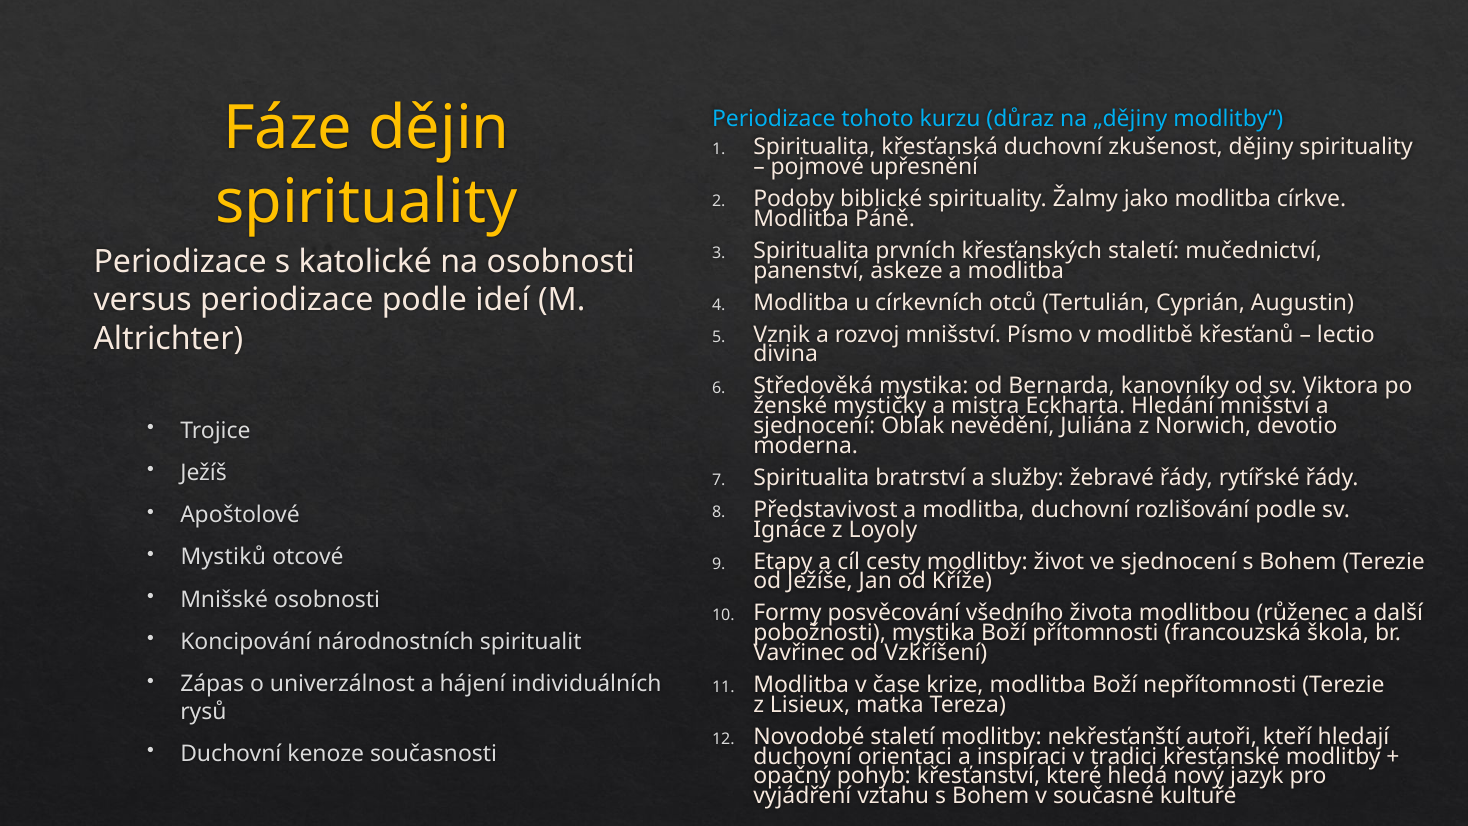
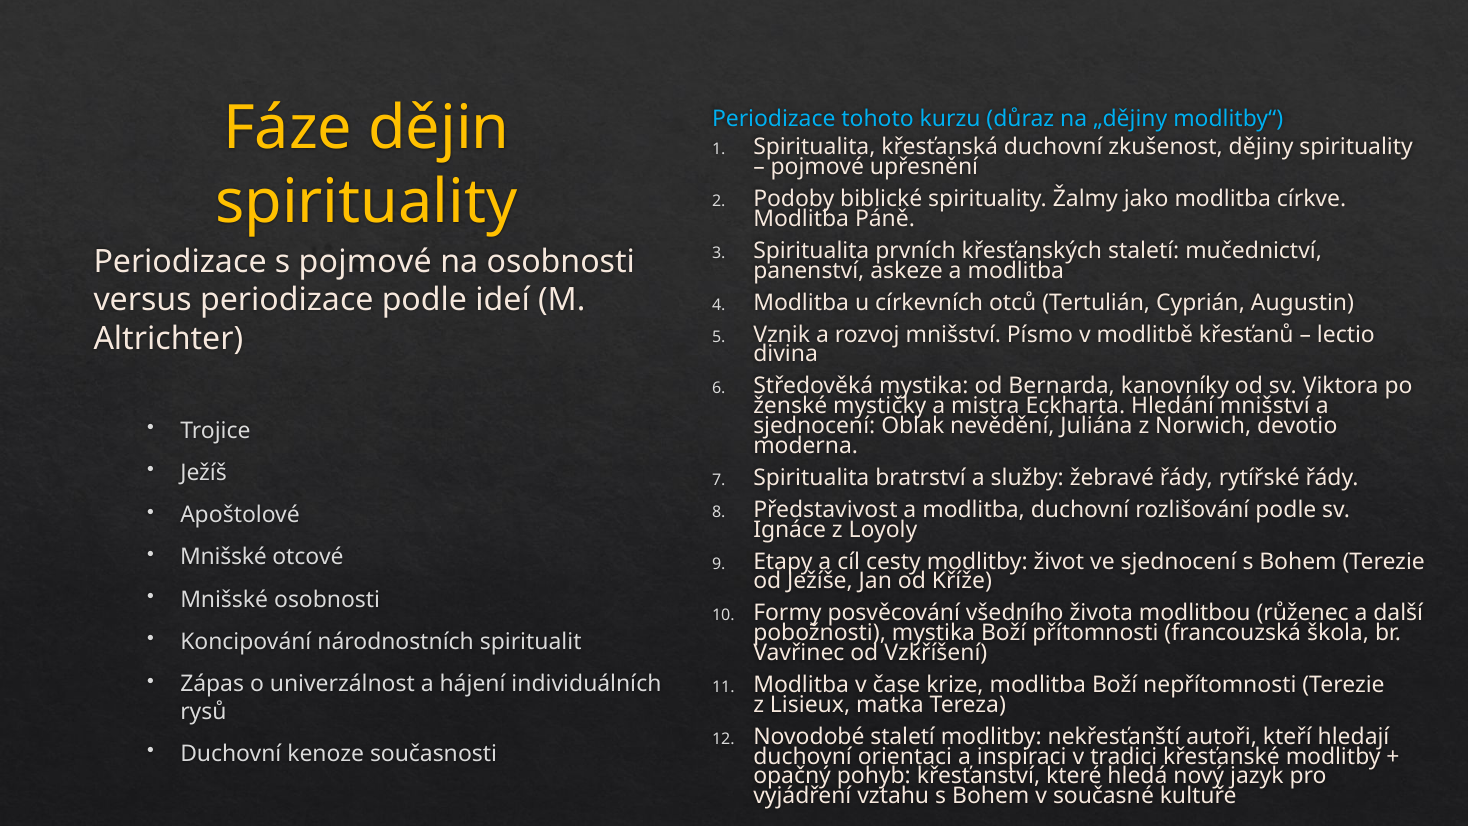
s katolické: katolické -> pojmové (365, 262)
Mystiků: Mystiků -> Mnišské (223, 557)
